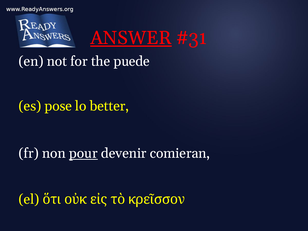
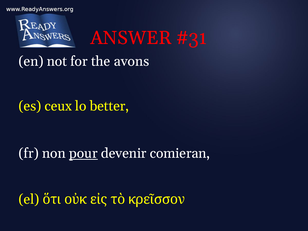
ANSWER underline: present -> none (131, 38)
puede: puede -> avons (132, 61)
pose: pose -> ceux (58, 106)
